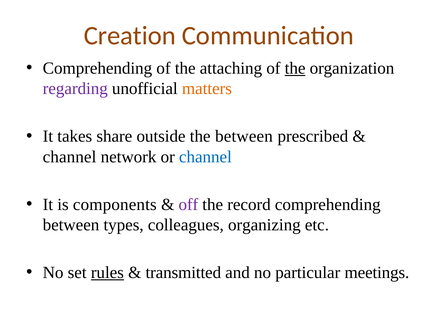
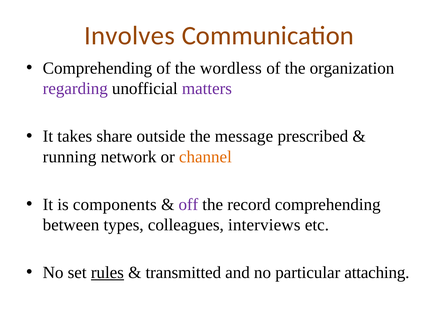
Creation: Creation -> Involves (130, 36)
attaching: attaching -> wordless (231, 68)
the underline: present -> none (295, 68)
matters colour: orange -> purple (207, 89)
the between: between -> message (244, 137)
channel: channel -> running (70, 157)
channel colour: blue -> orange (205, 157)
organizing: organizing -> interviews (264, 225)
meetings: meetings -> attaching (377, 273)
